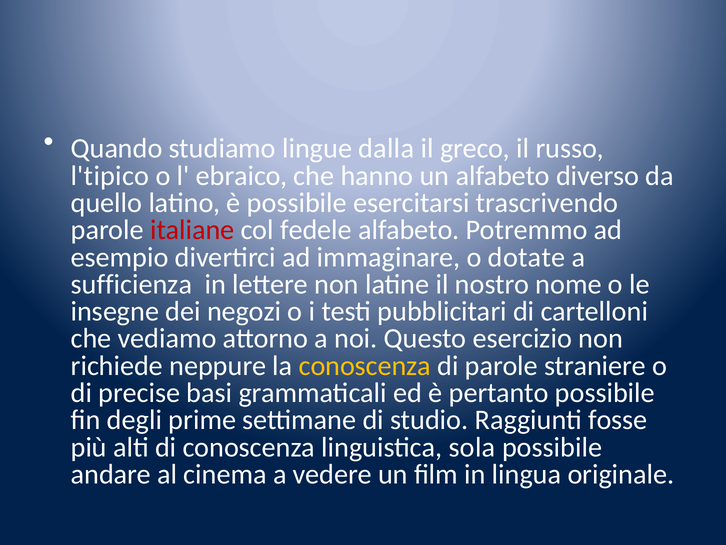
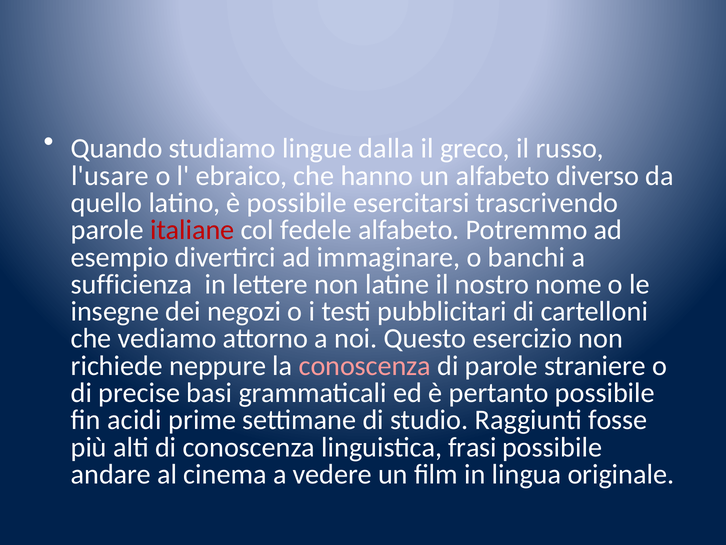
l'tipico: l'tipico -> l'usare (110, 176)
dotate: dotate -> banchi (527, 257)
conoscenza colour: yellow -> pink (365, 365)
degli: degli -> acidi (134, 420)
sola: sola -> frasi (472, 447)
